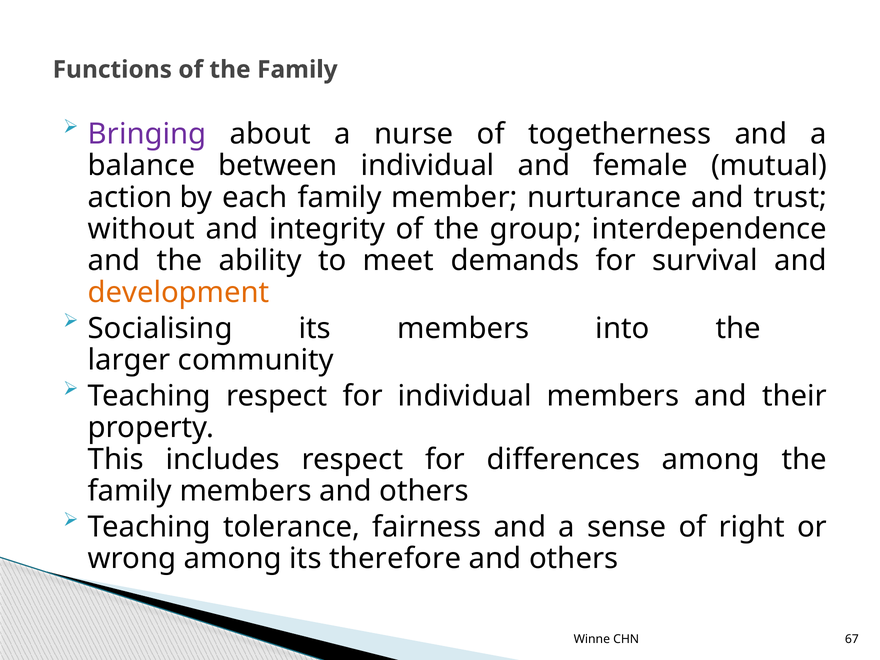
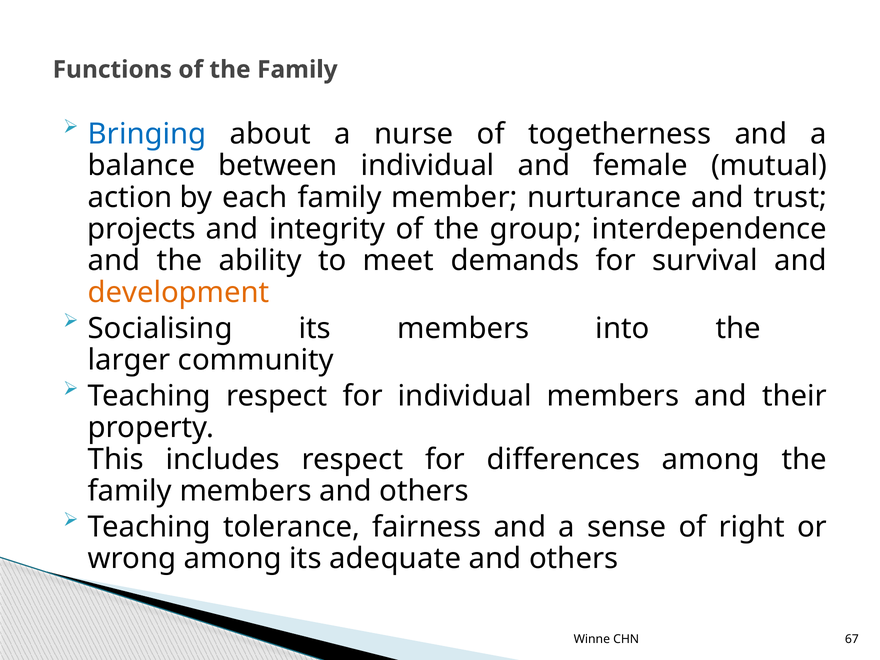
Bringing colour: purple -> blue (147, 134)
without: without -> projects (142, 229)
therefore: therefore -> adequate (395, 559)
